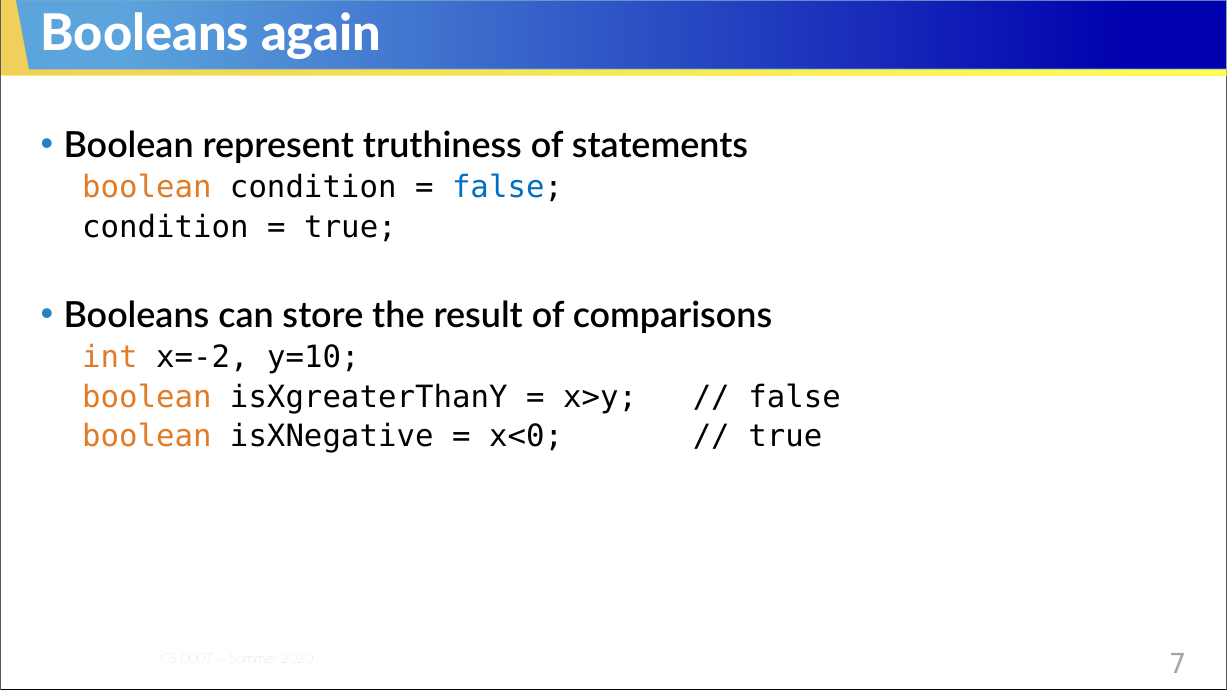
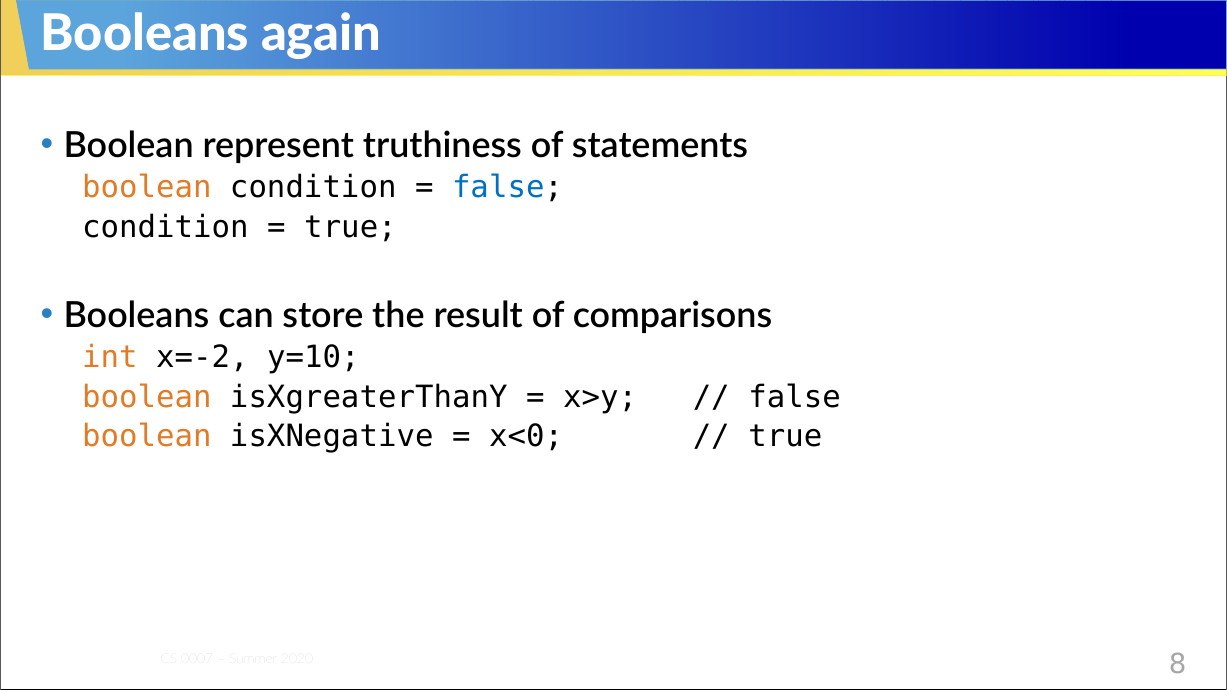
7: 7 -> 8 (1178, 665)
